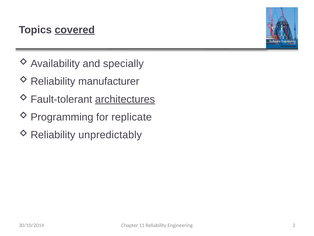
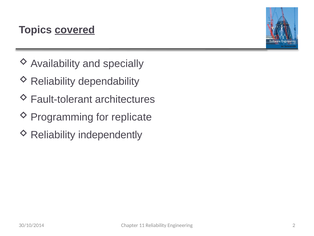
manufacturer: manufacturer -> dependability (109, 81)
architectures underline: present -> none (125, 99)
unpredictably: unpredictably -> independently (110, 135)
